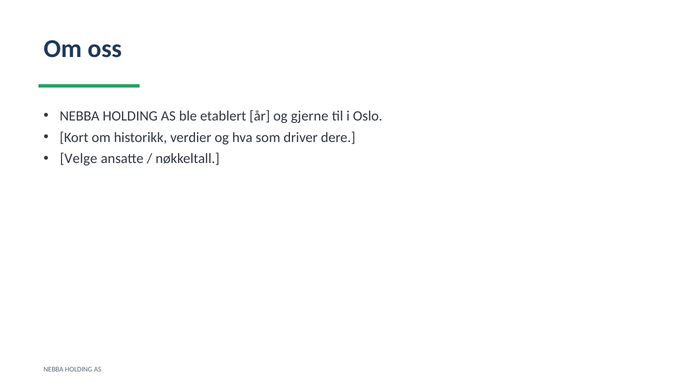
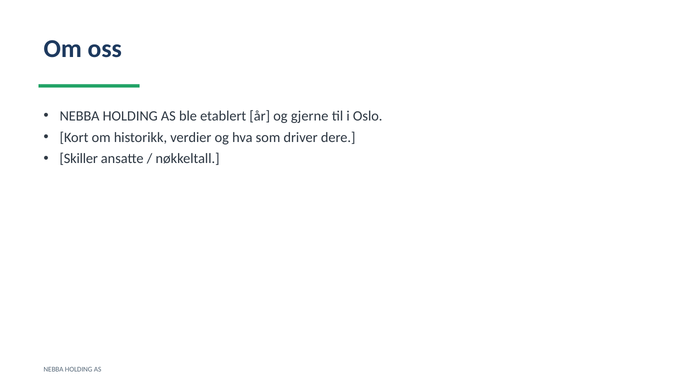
Velge: Velge -> Skiller (79, 159)
